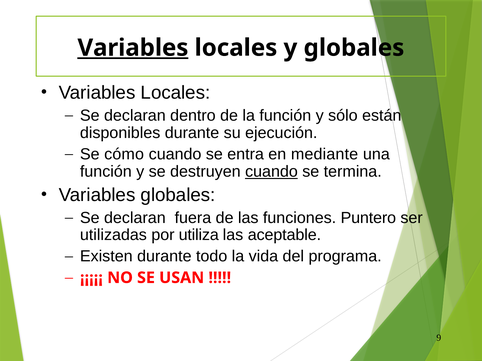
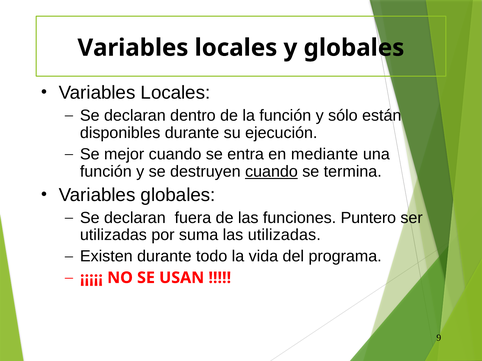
Variables underline: present -> none (133, 48)
cómo: cómo -> mejor (124, 154)
utiliza: utiliza -> suma (199, 235)
las aceptable: aceptable -> utilizadas (284, 235)
